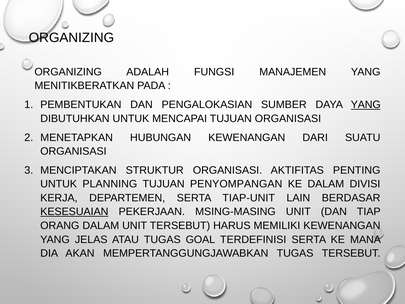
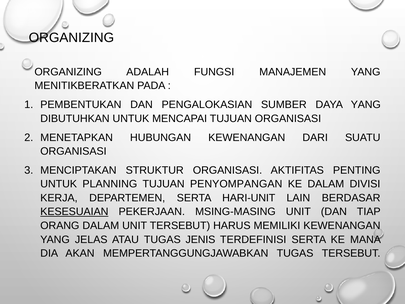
YANG underline: present -> none (366, 105)
TIAP-UNIT: TIAP-UNIT -> HARI-UNIT (249, 198)
GOAL: GOAL -> JENIS (200, 239)
